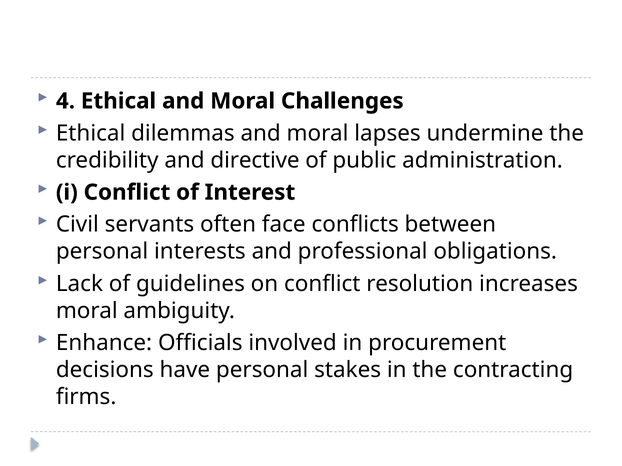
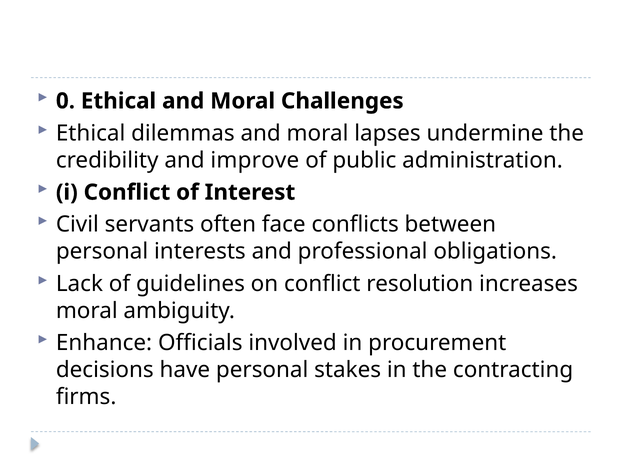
4: 4 -> 0 (65, 101)
directive: directive -> improve (255, 160)
